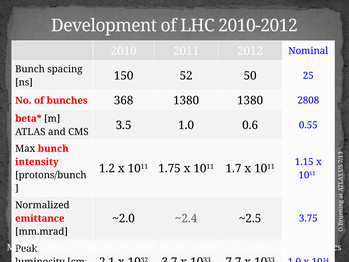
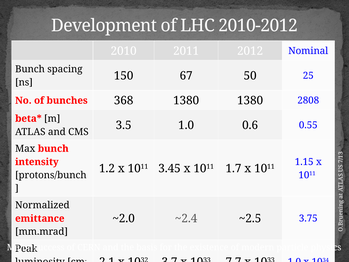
52: 52 -> 67 (186, 76)
1.75: 1.75 -> 3.45 (169, 168)
